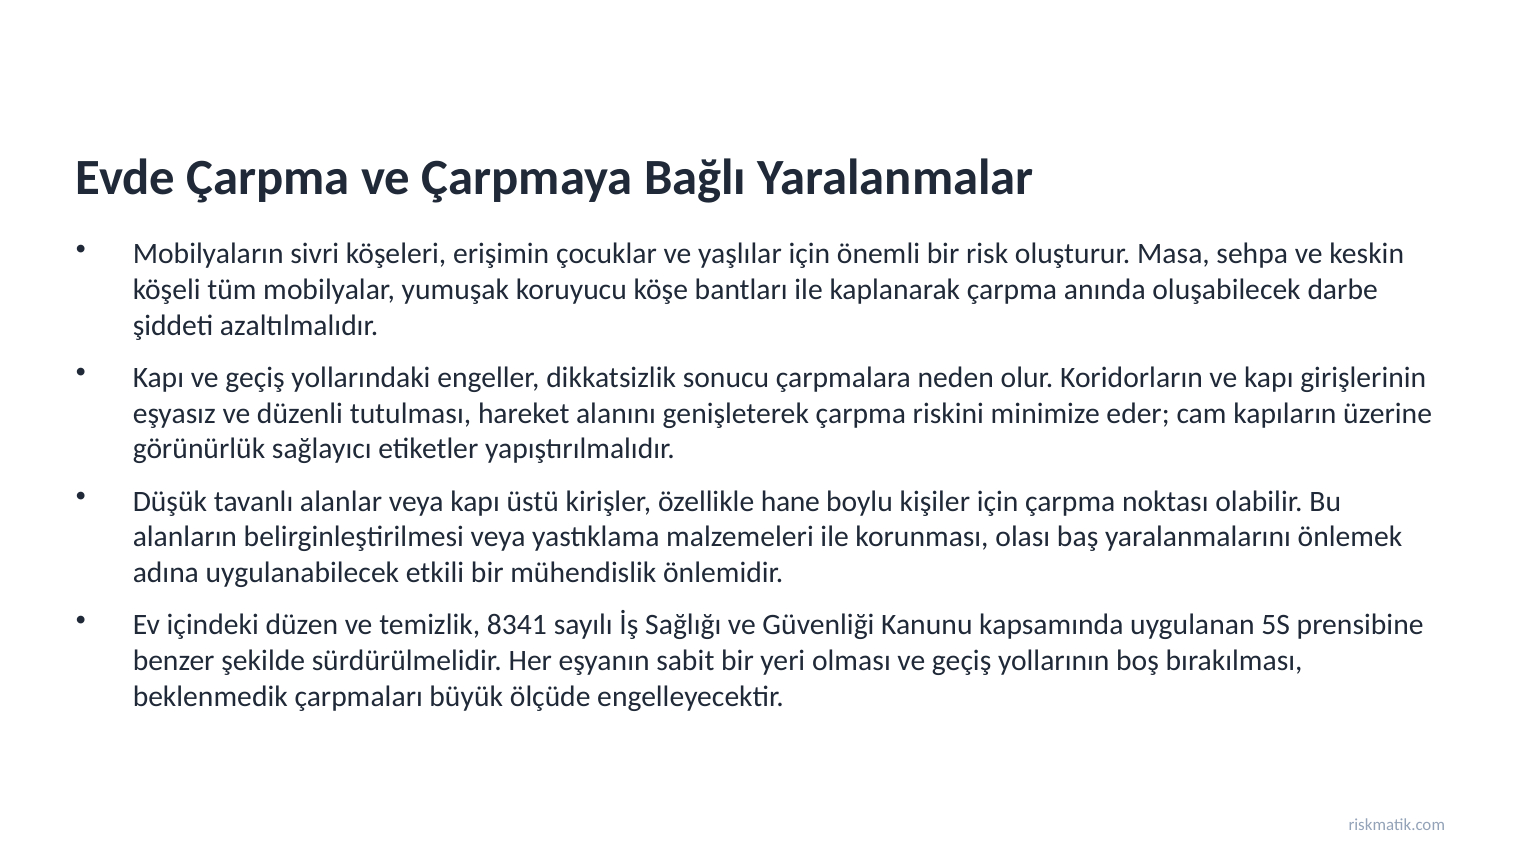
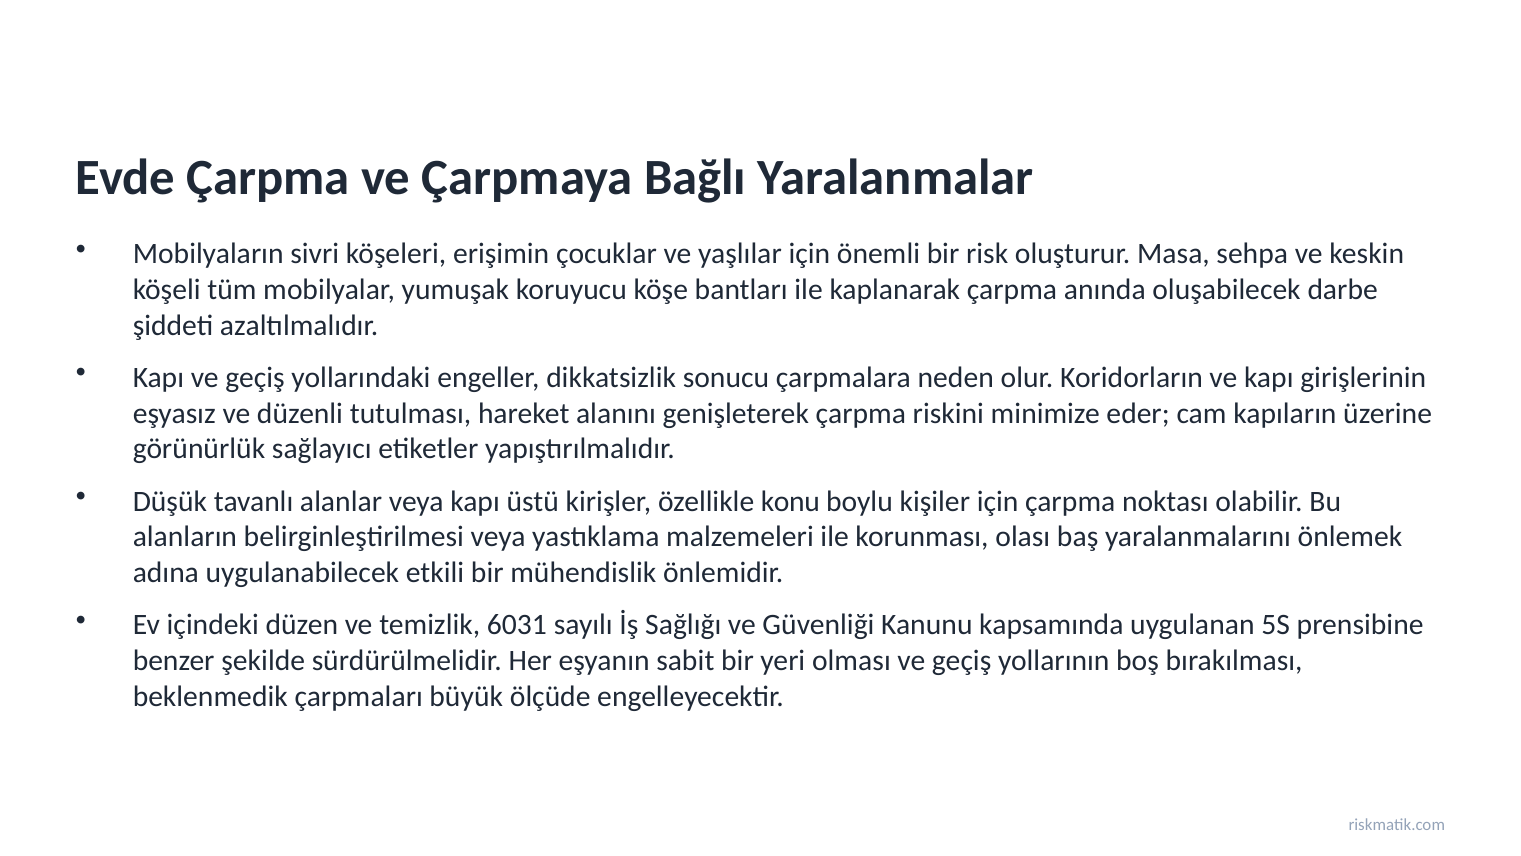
hane: hane -> konu (790, 501)
8341: 8341 -> 6031 (517, 625)
